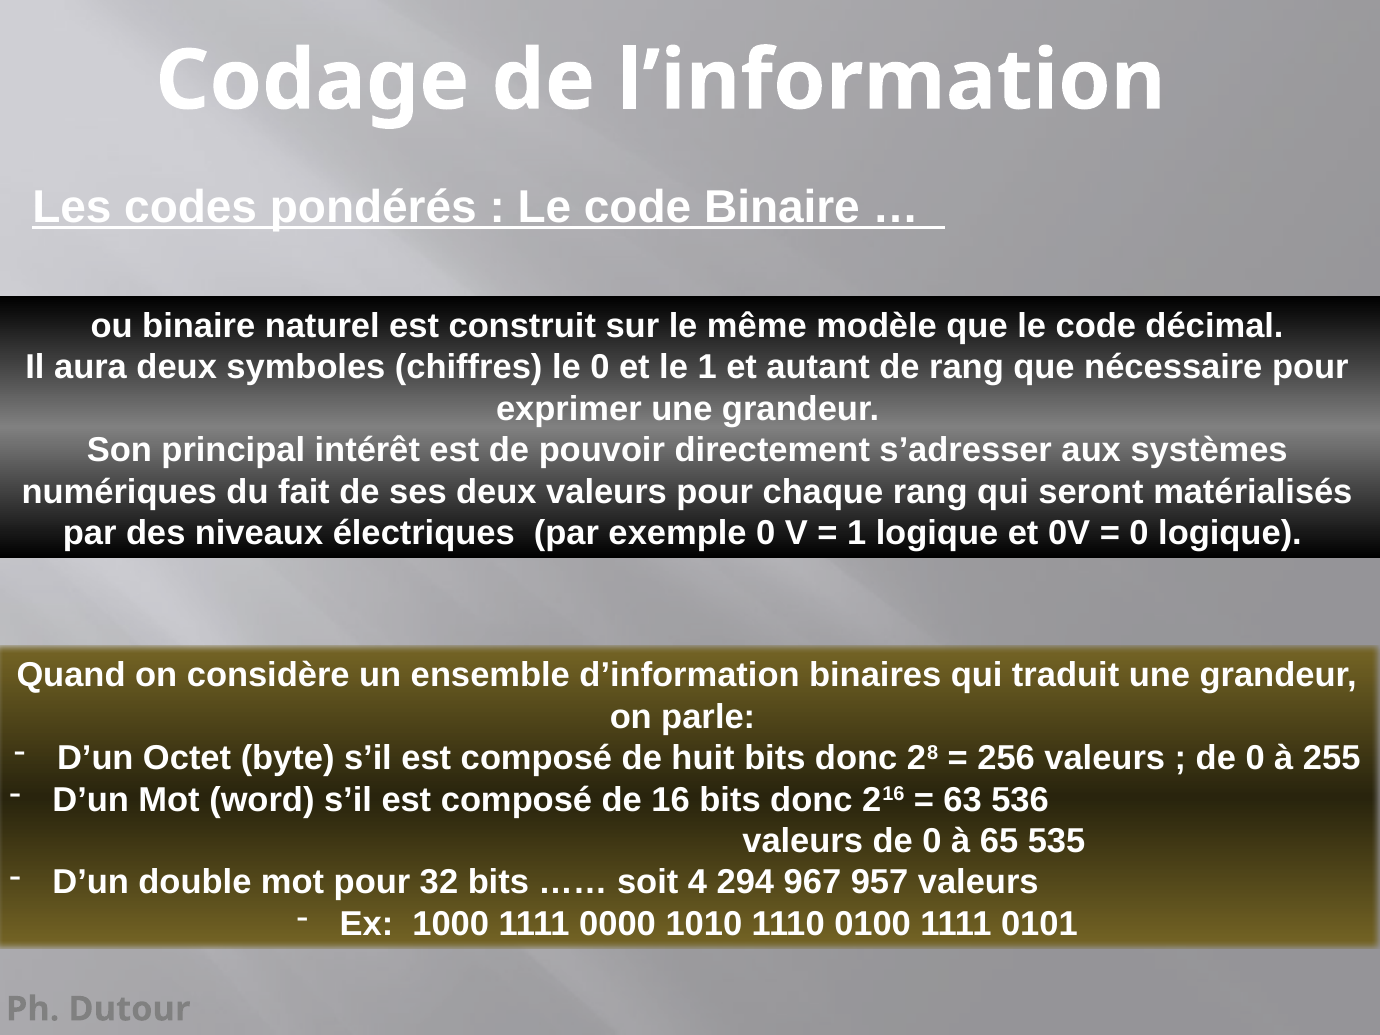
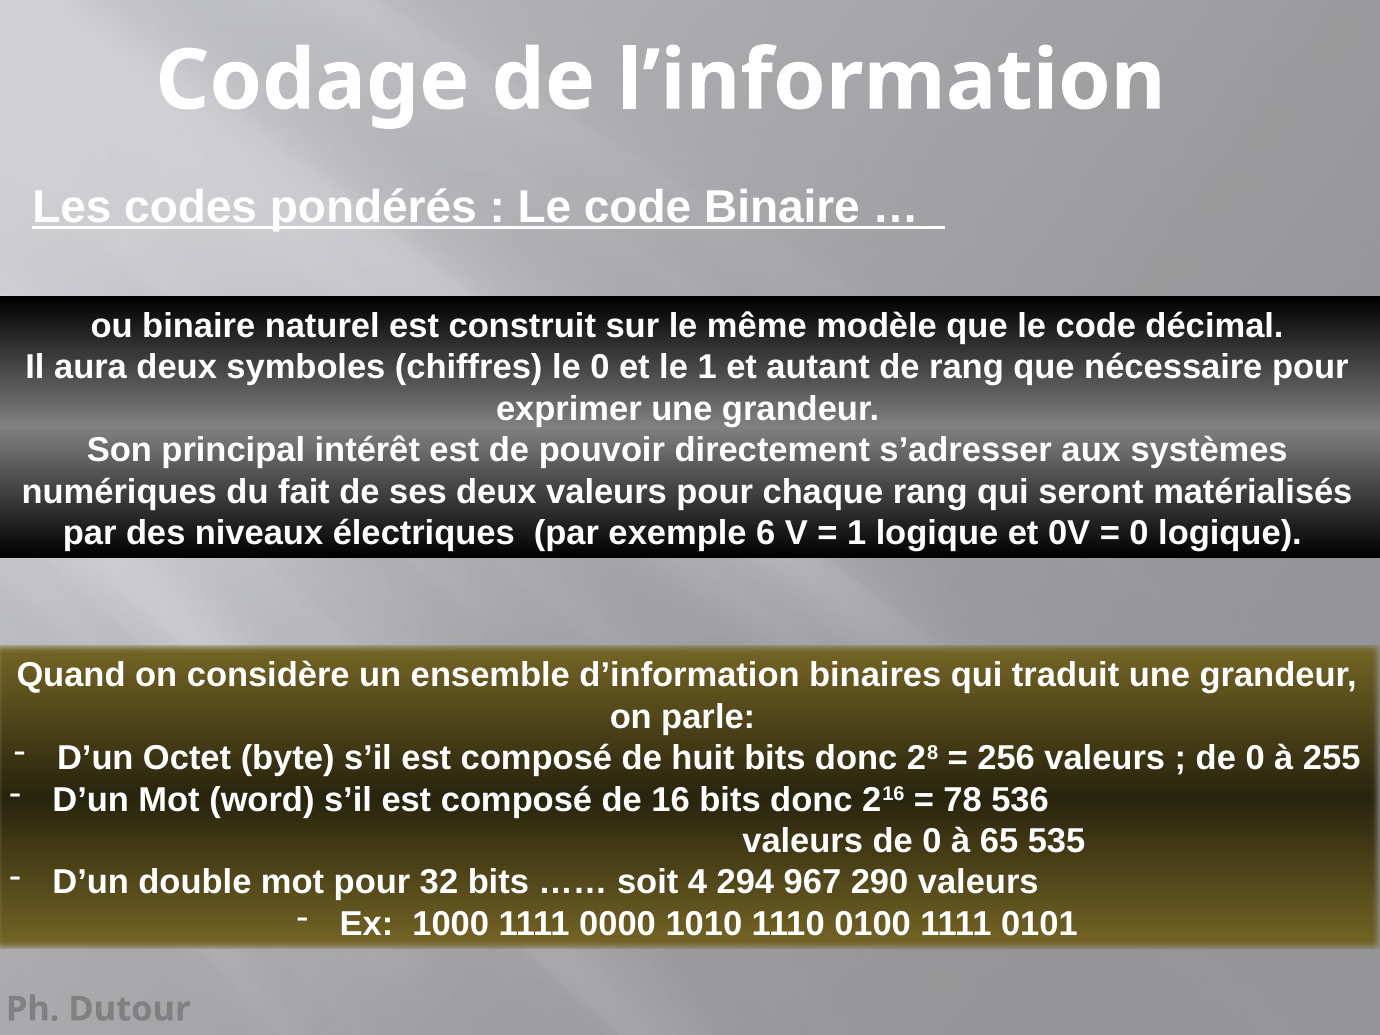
exemple 0: 0 -> 6 (766, 533)
63: 63 -> 78 (963, 800)
957: 957 -> 290 (880, 882)
